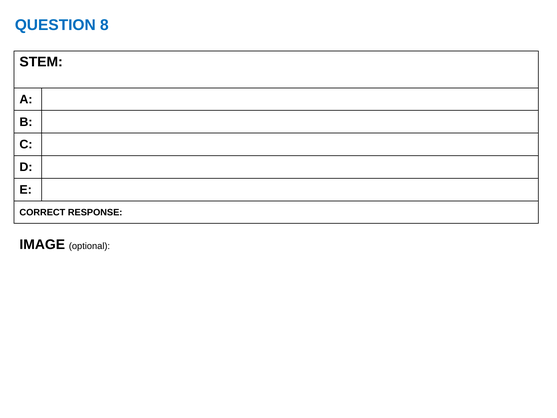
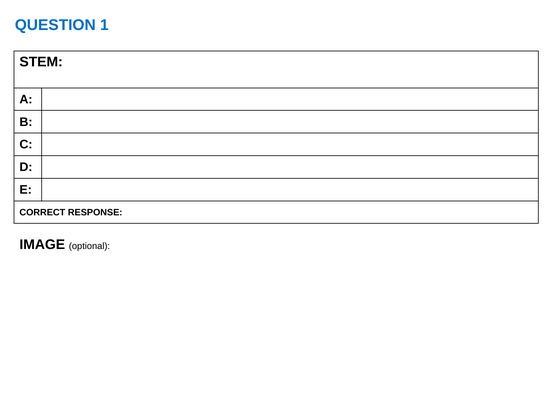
8: 8 -> 1 (104, 25)
